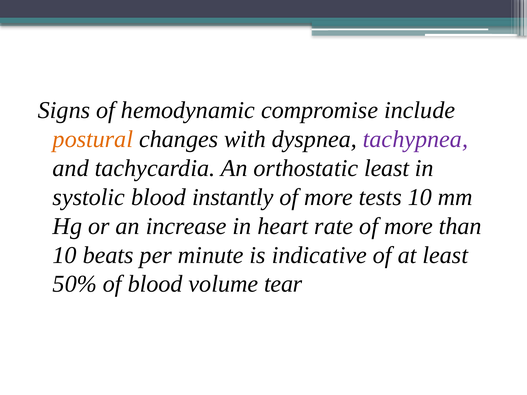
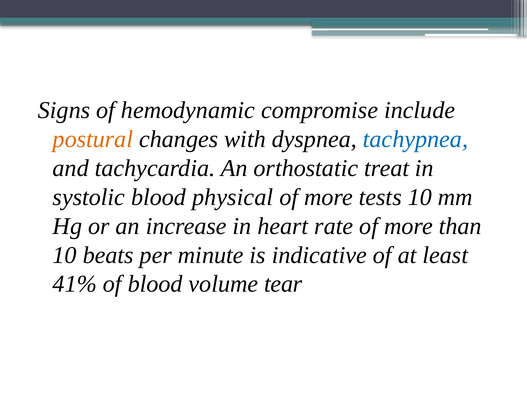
tachypnea colour: purple -> blue (415, 139)
orthostatic least: least -> treat (387, 168)
instantly: instantly -> physical (233, 197)
50%: 50% -> 41% (75, 284)
